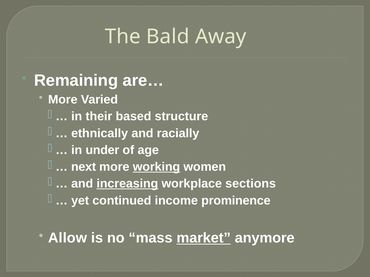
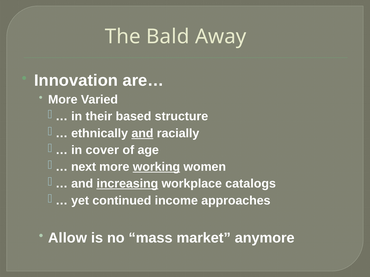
Remaining: Remaining -> Innovation (76, 81)
and underline: none -> present (142, 133)
under: under -> cover (102, 150)
sections: sections -> catalogs (251, 184)
prominence: prominence -> approaches (236, 201)
market underline: present -> none (204, 238)
